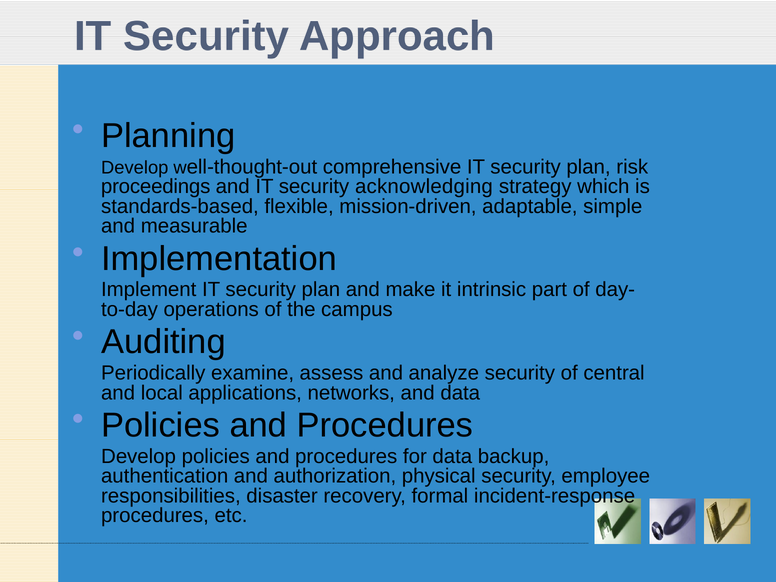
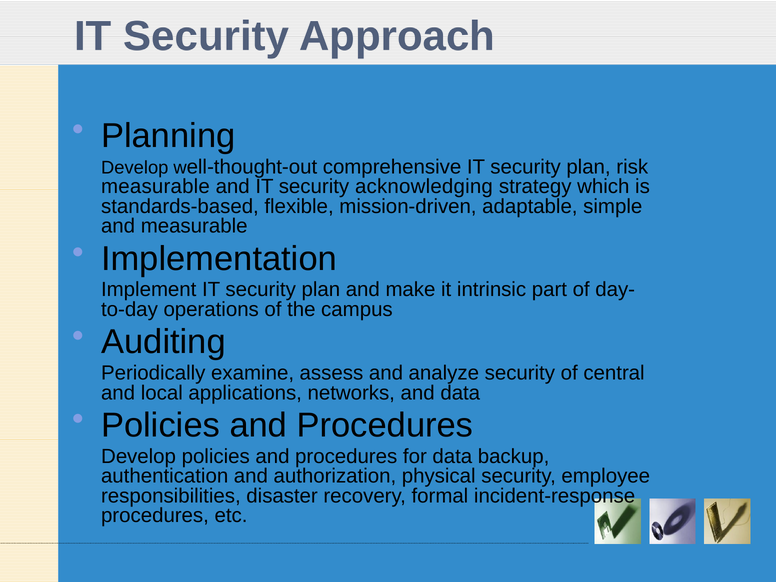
proceedings: proceedings -> measurable (155, 187)
